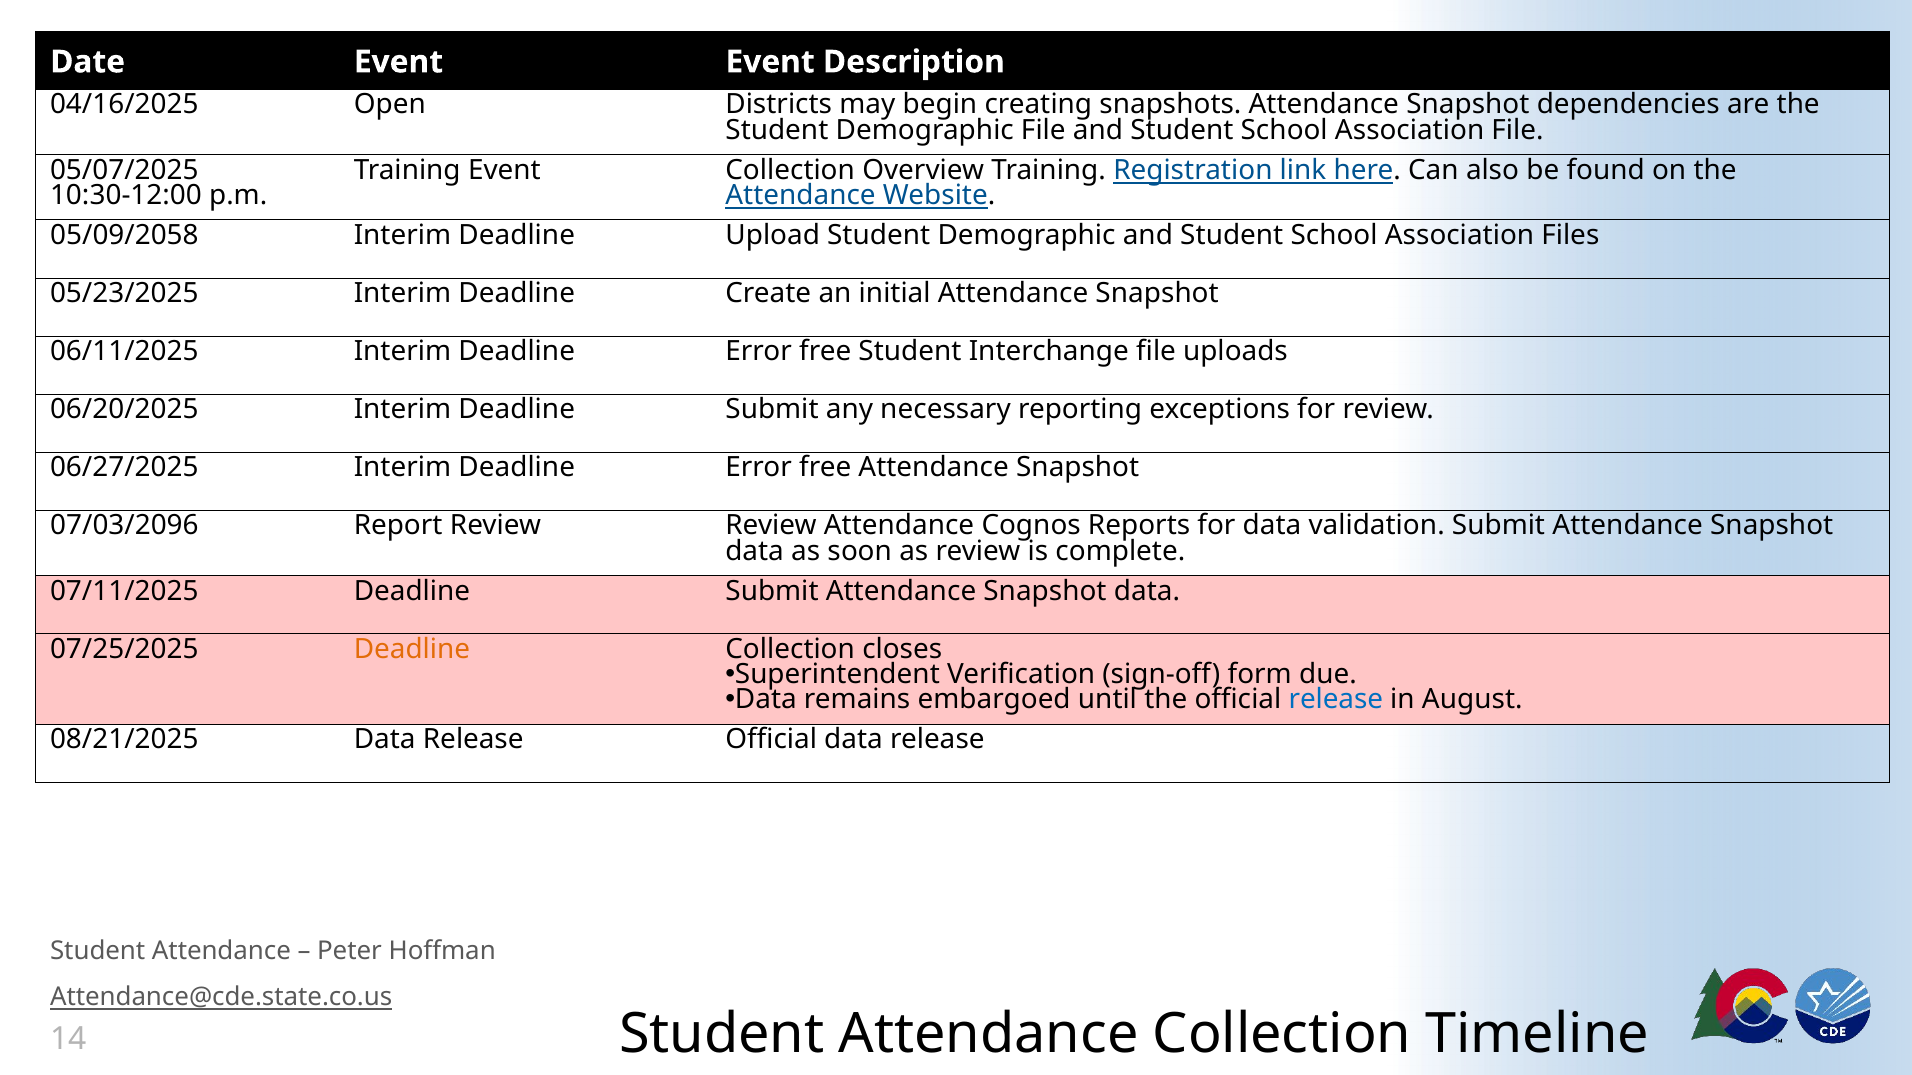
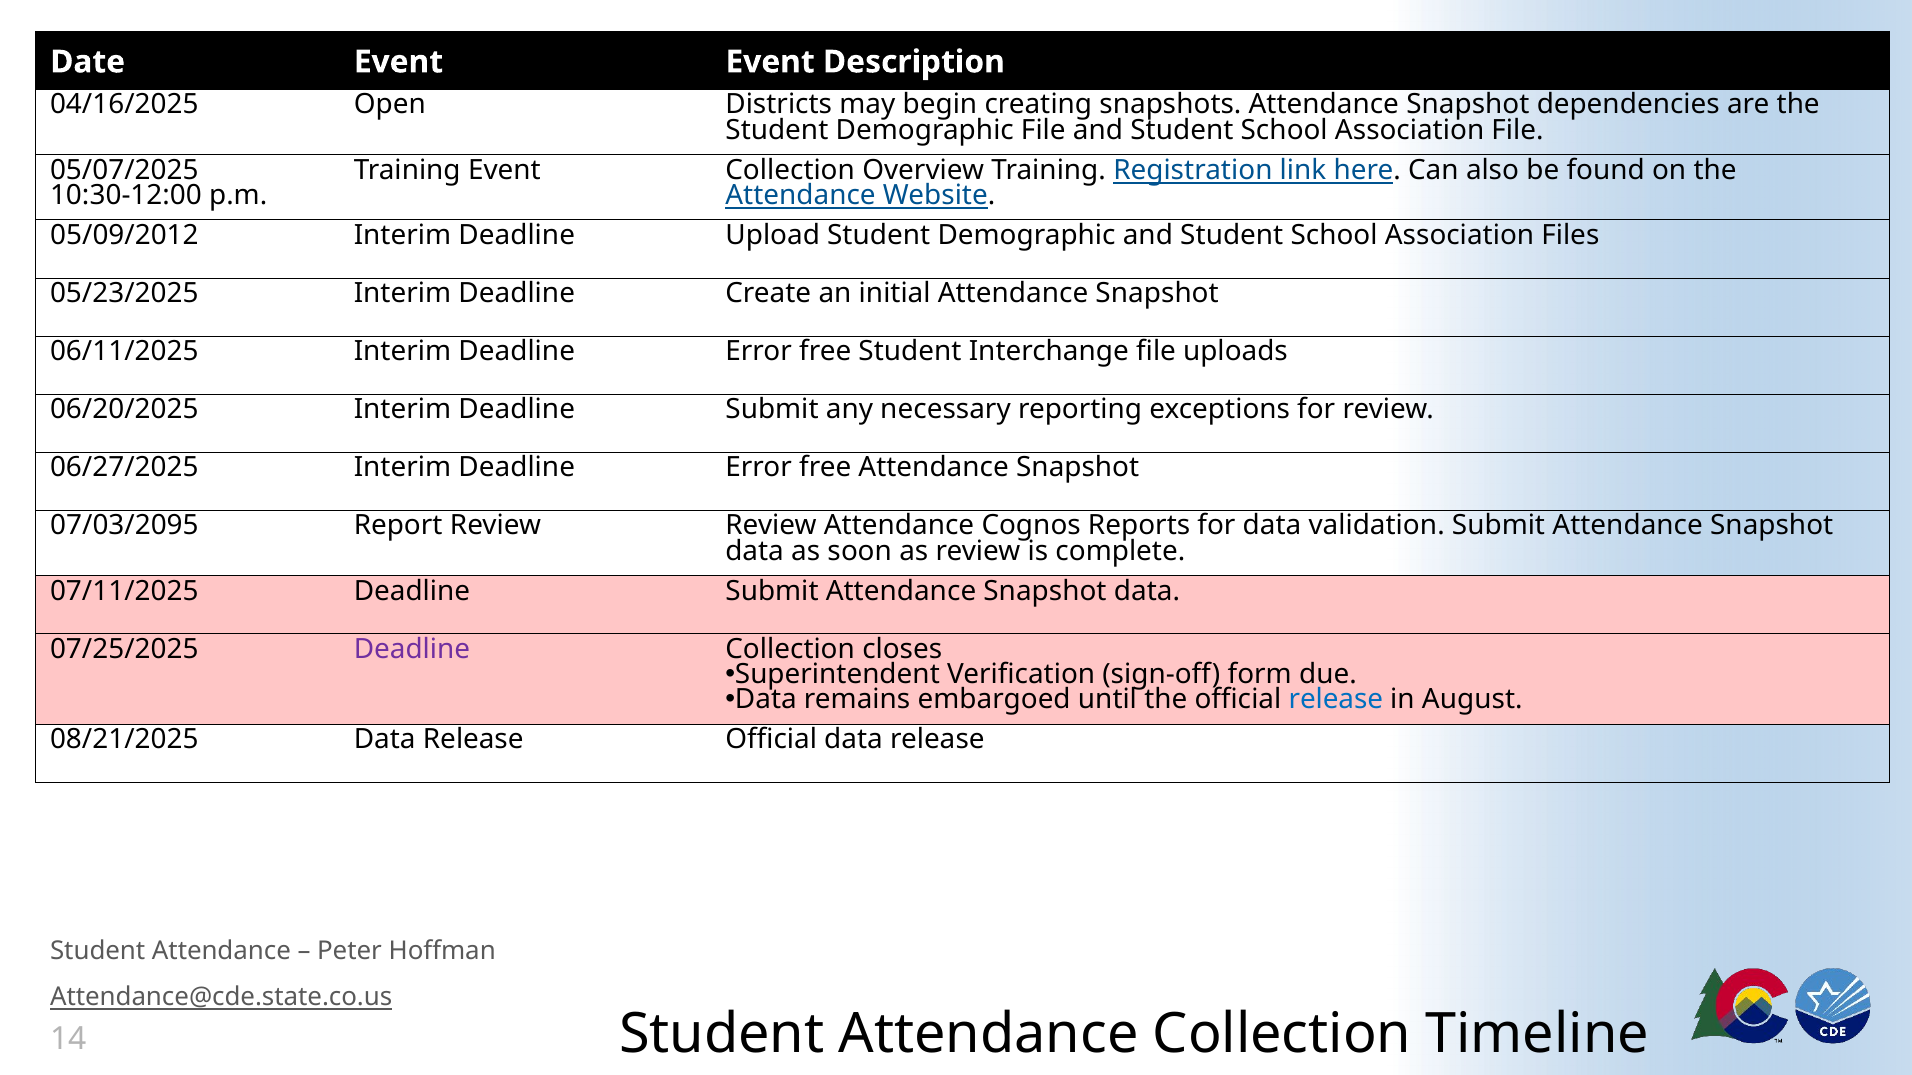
05/09/2058: 05/09/2058 -> 05/09/2012 (124, 235)
07/03/2096: 07/03/2096 -> 07/03/2095 (124, 526)
Deadline colour: orange -> purple (412, 649)
